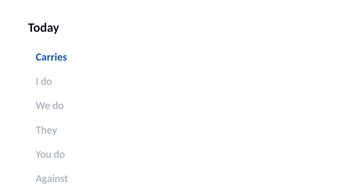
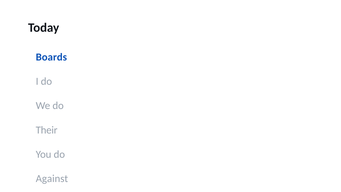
Carries: Carries -> Boards (51, 57)
They: They -> Their (47, 130)
